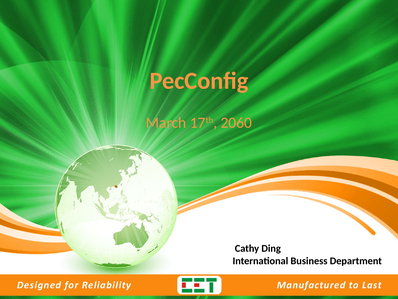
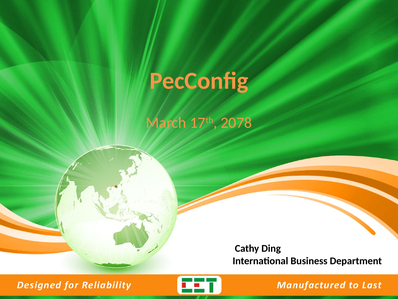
2060: 2060 -> 2078 (236, 122)
